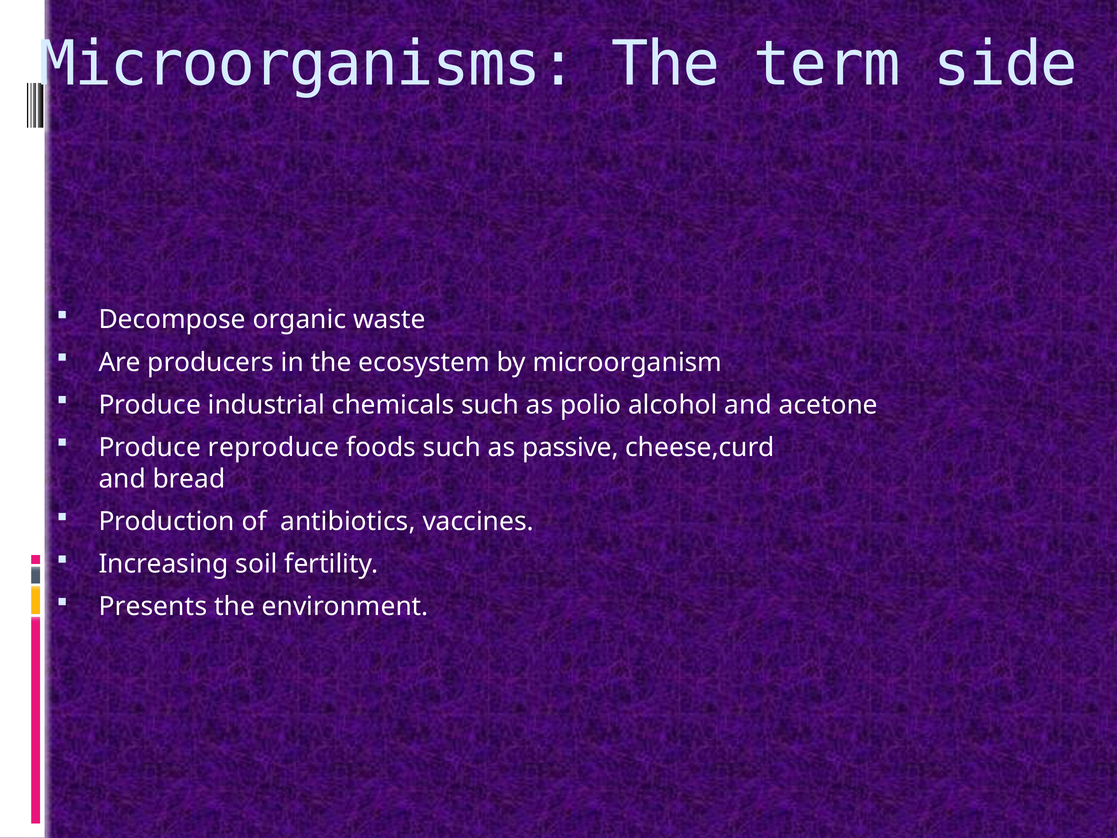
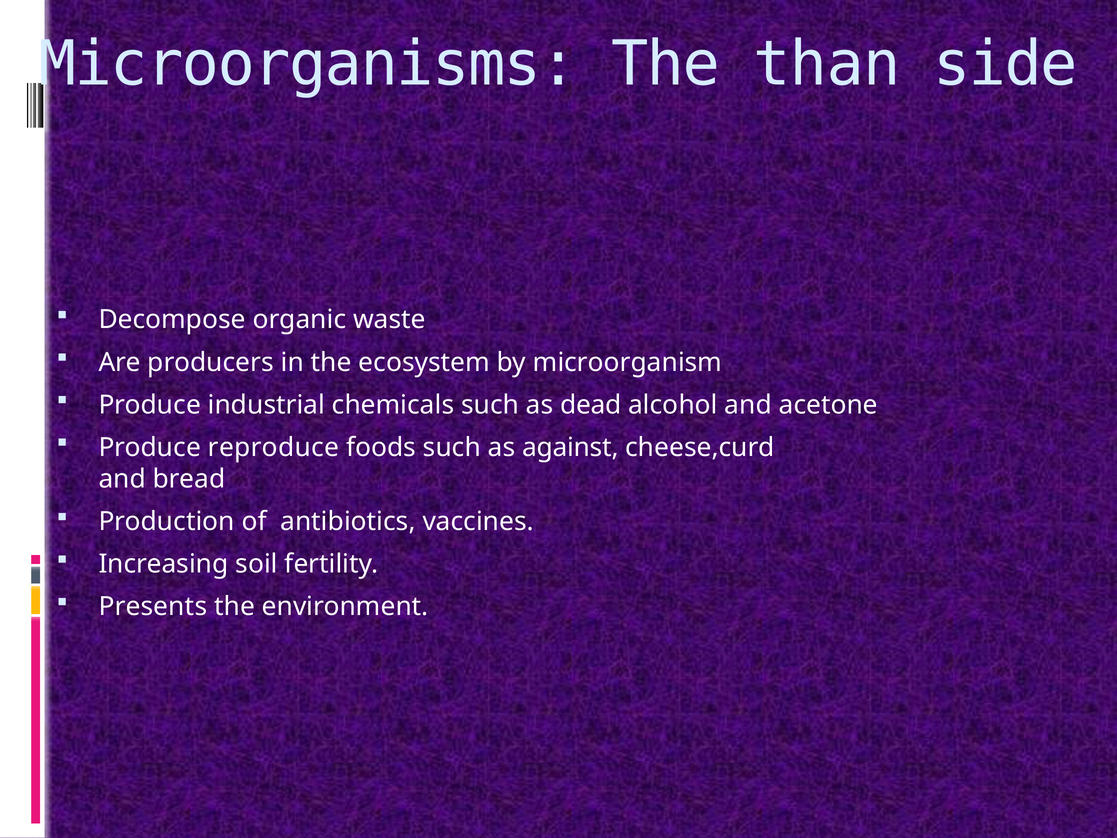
term: term -> than (827, 64)
polio: polio -> dead (591, 405)
passive: passive -> against (570, 447)
